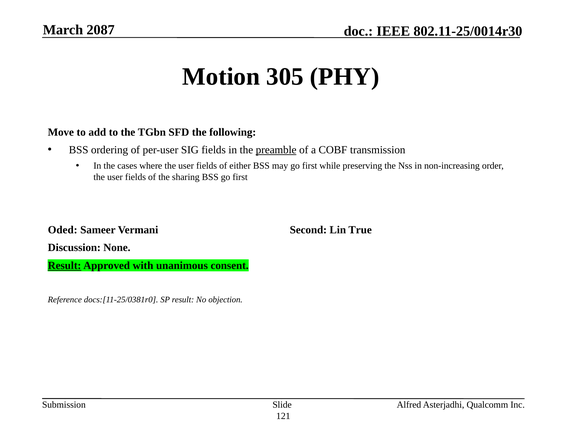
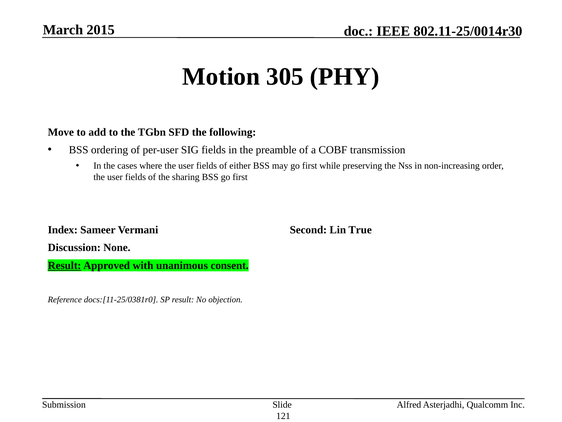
2087: 2087 -> 2015 (101, 30)
preamble underline: present -> none (276, 150)
Oded: Oded -> Index (63, 230)
